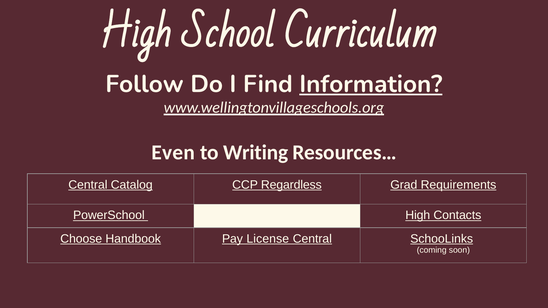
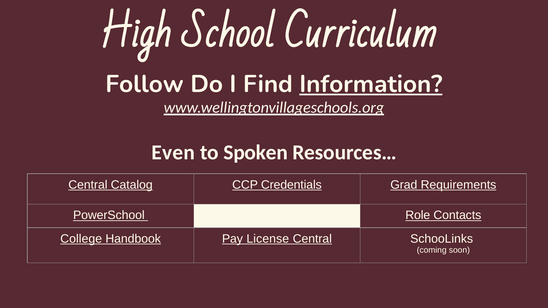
Writing: Writing -> Spoken (256, 153)
Regardless: Regardless -> Credentials (291, 185)
PowerSchool High: High -> Role (418, 215)
Choose: Choose -> College (81, 239)
SchooLinks underline: present -> none (442, 239)
